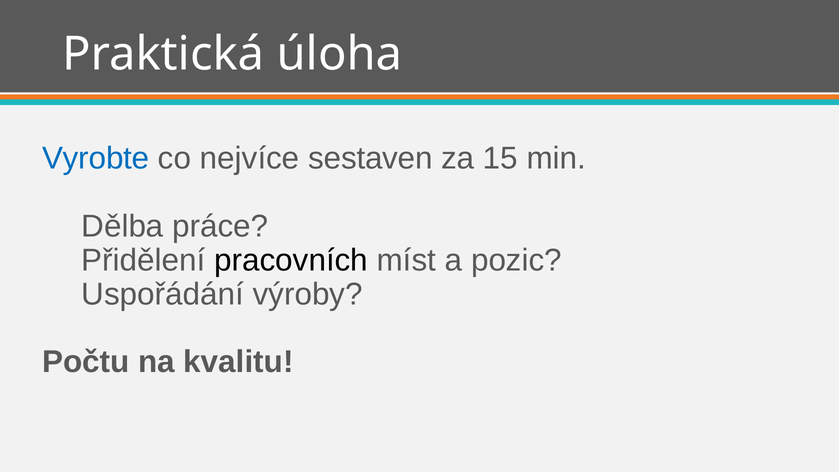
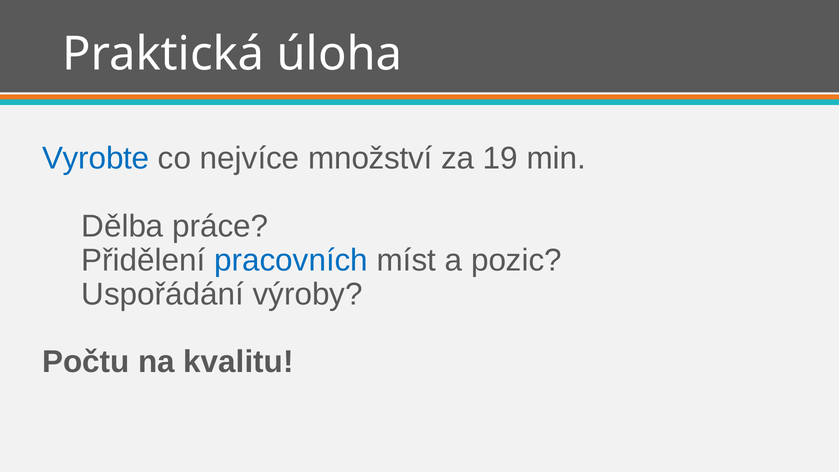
sestaven: sestaven -> množství (370, 158)
15: 15 -> 19 (500, 158)
pracovních colour: black -> blue (291, 260)
